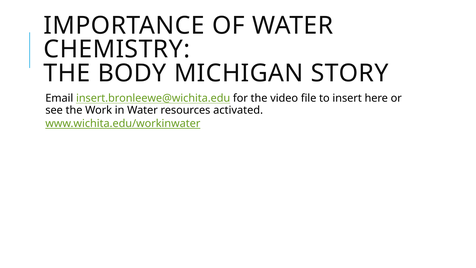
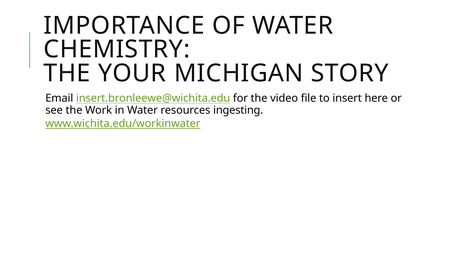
BODY: BODY -> YOUR (132, 73)
activated: activated -> ingesting (238, 110)
